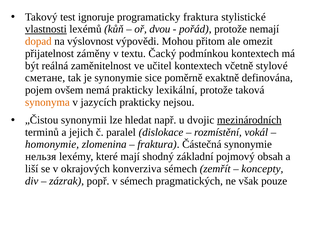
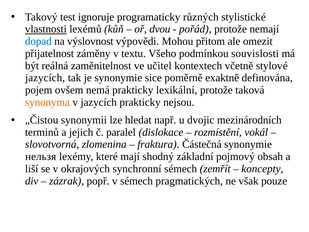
programaticky fraktura: fraktura -> různých (201, 17)
dopad colour: orange -> blue (38, 41)
Čacký: Čacký -> Všeho (162, 53)
podmínkou kontextech: kontextech -> souvislosti (255, 53)
сметане: сметане -> jazycích (45, 78)
mezinárodních underline: present -> none (249, 120)
homonymie: homonymie -> slovotvorná (52, 144)
konverziva: konverziva -> synchronní (137, 169)
